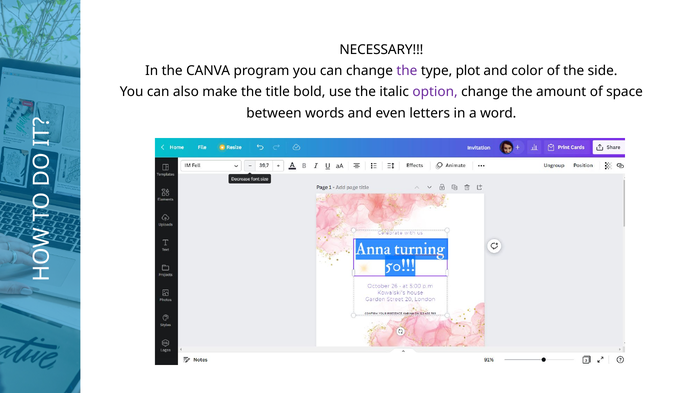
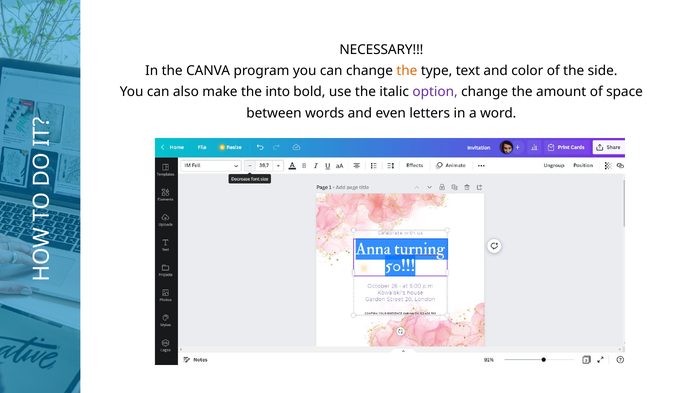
the colour: purple -> orange (407, 71)
plot: plot -> text (468, 71)
title: title -> into (278, 92)
